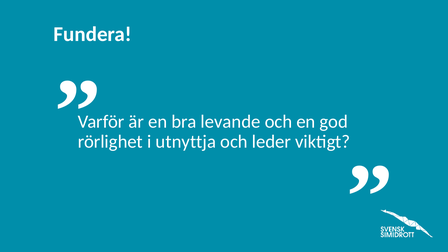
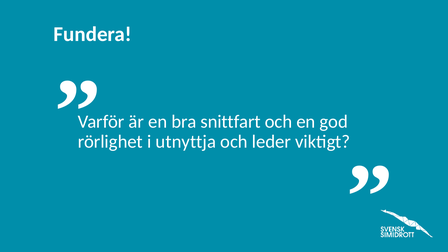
levande: levande -> snittfart (231, 122)
